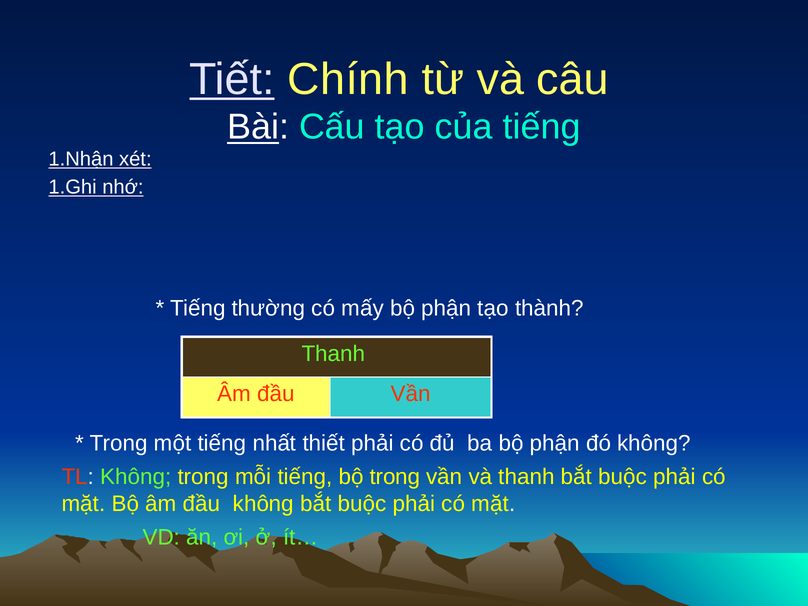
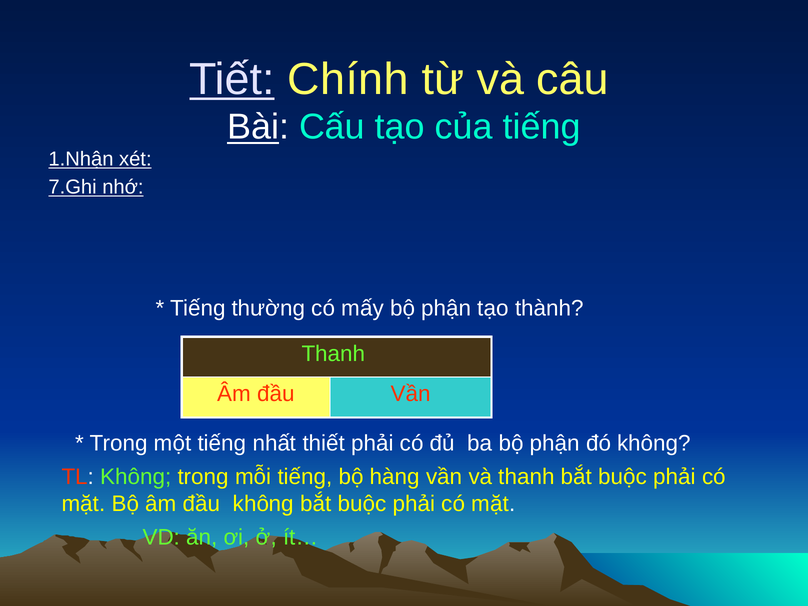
1.Ghi: 1.Ghi -> 7.Ghi (73, 187)
bộ trong: trong -> hàng (395, 477)
